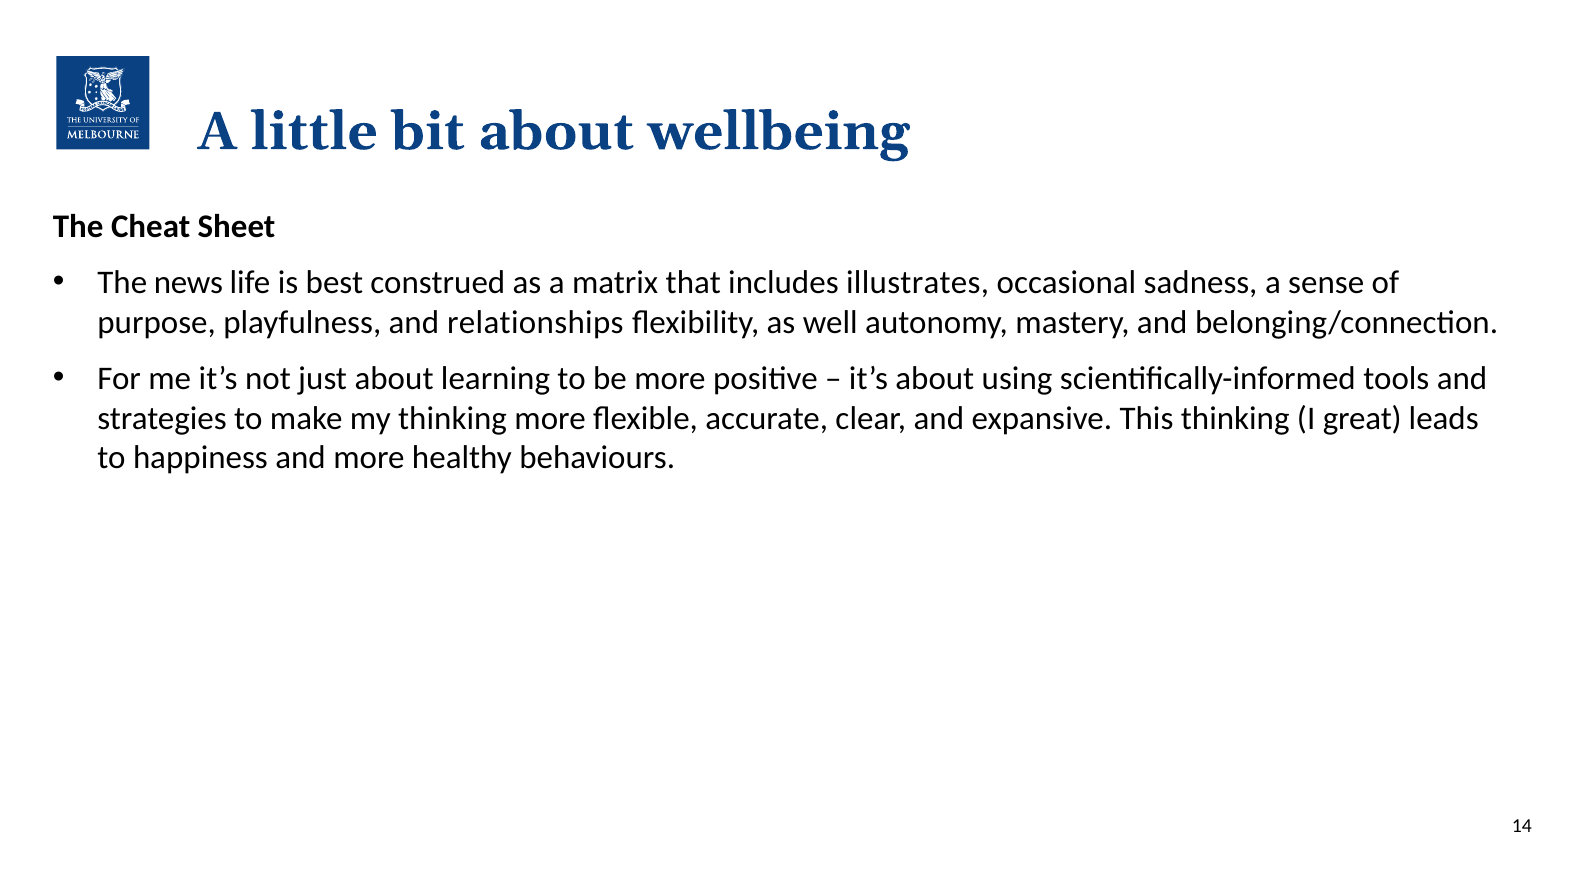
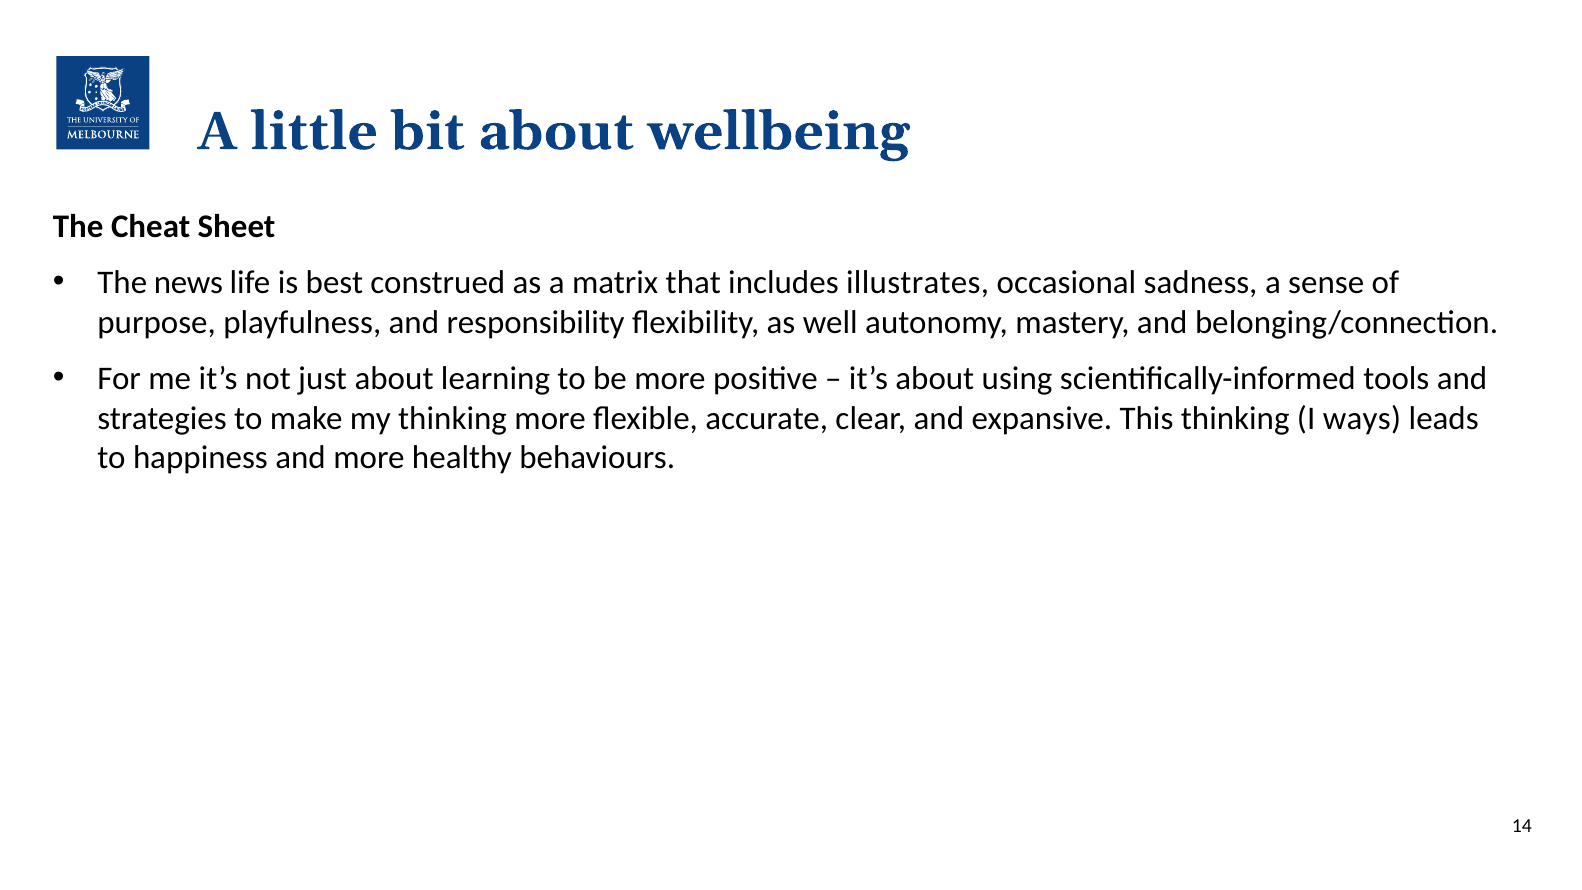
relationships: relationships -> responsibility (536, 323)
great: great -> ways (1362, 418)
